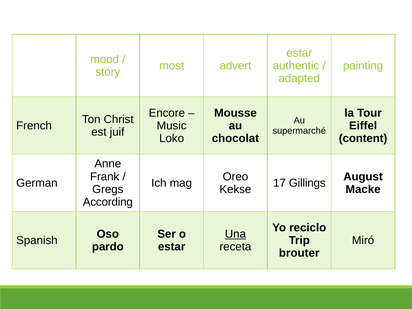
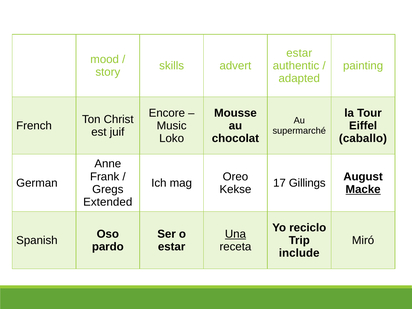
most: most -> skills (172, 66)
content: content -> caballo (363, 138)
Macke underline: none -> present (363, 189)
According: According -> Extended (108, 202)
brouter: brouter -> include (299, 253)
